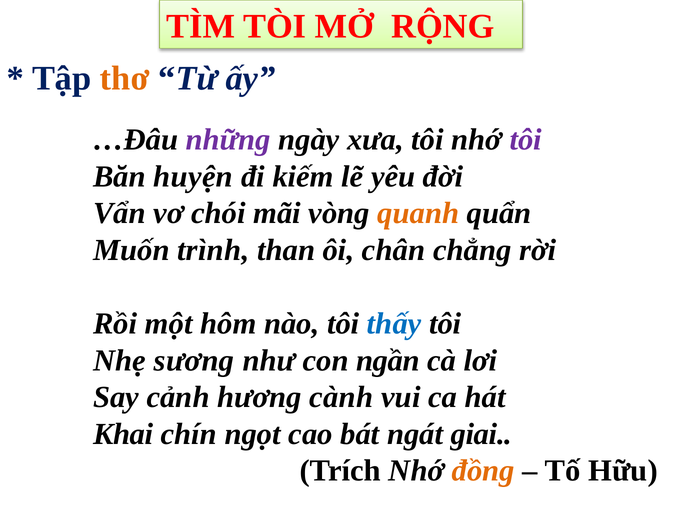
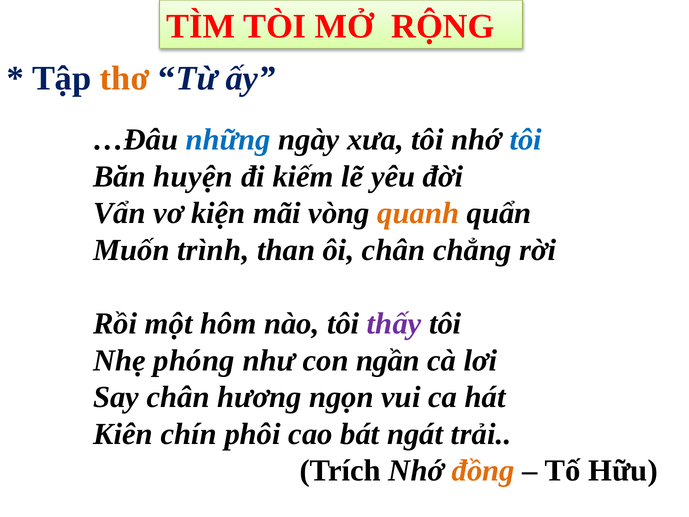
những colour: purple -> blue (228, 140)
tôi colour: purple -> blue (526, 140)
chói: chói -> kiện (218, 213)
thấy colour: blue -> purple (394, 323)
sương: sương -> phóng (194, 360)
Say cảnh: cảnh -> chân (178, 397)
cành: cành -> ngọn (341, 397)
Khai: Khai -> Kiên (123, 434)
ngọt: ngọt -> phôi (253, 434)
giai: giai -> trải (481, 434)
